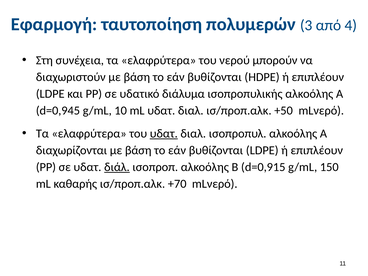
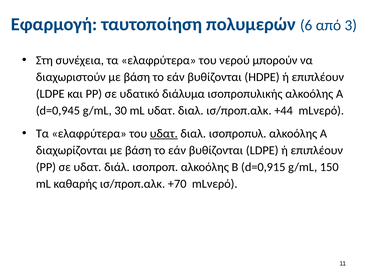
3: 3 -> 6 (306, 25)
4: 4 -> 3 (351, 25)
10: 10 -> 30 (121, 111)
+50: +50 -> +44 (284, 111)
διάλ underline: present -> none (117, 167)
